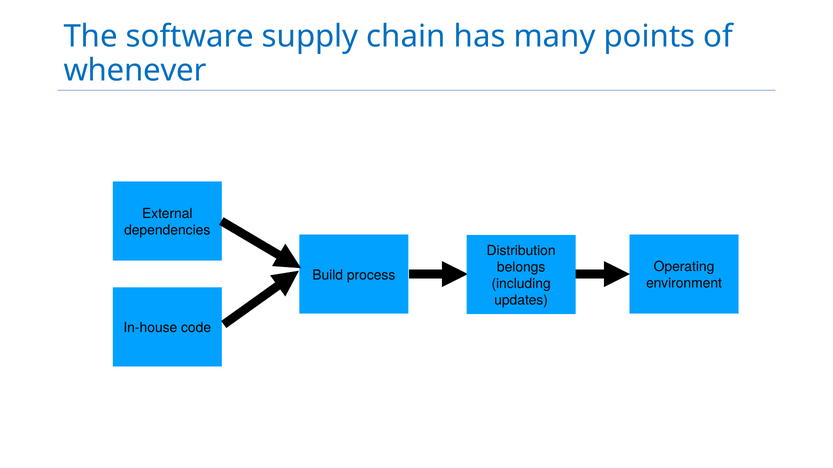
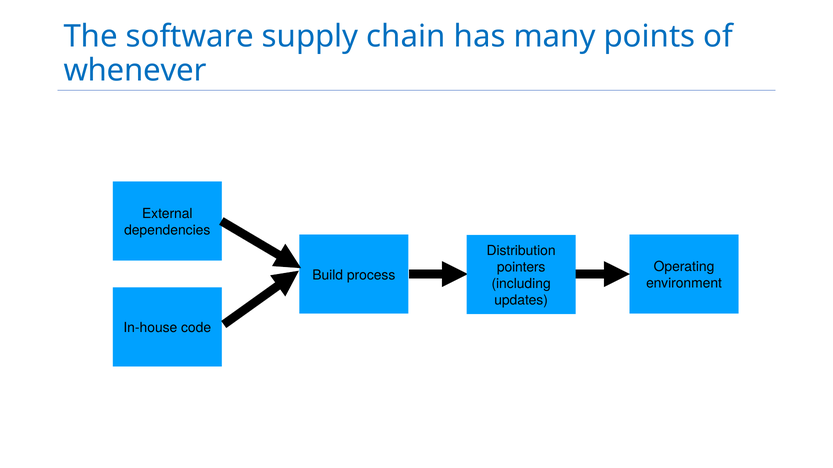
belongs: belongs -> pointers (521, 267)
